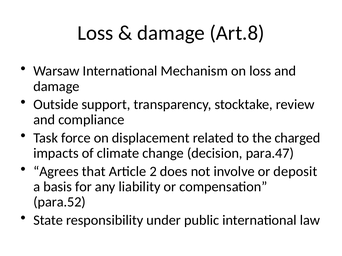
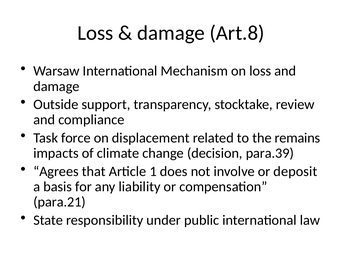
charged: charged -> remains (297, 138)
para.47: para.47 -> para.39 (270, 154)
2: 2 -> 1 (153, 172)
para.52: para.52 -> para.21 (60, 202)
